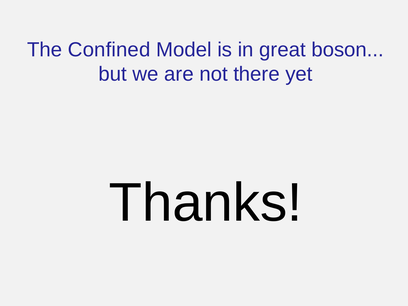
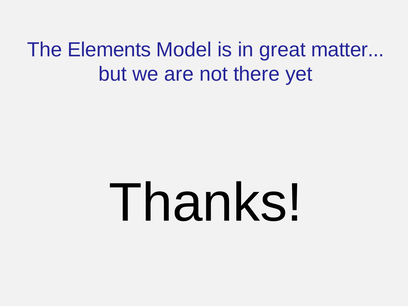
Confined: Confined -> Elements (109, 50)
boson: boson -> matter (348, 50)
